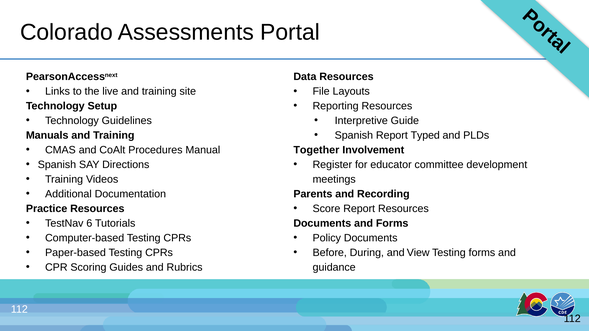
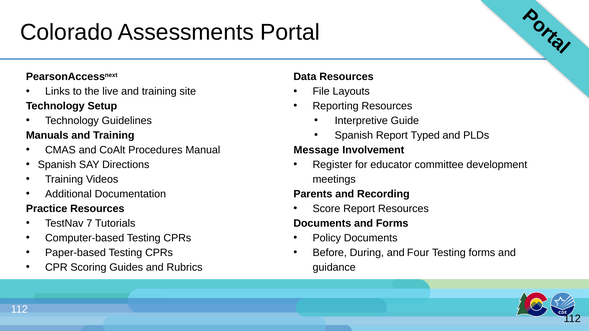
Together: Together -> Message (316, 150)
6: 6 -> 7 (89, 224)
View: View -> Four (418, 253)
